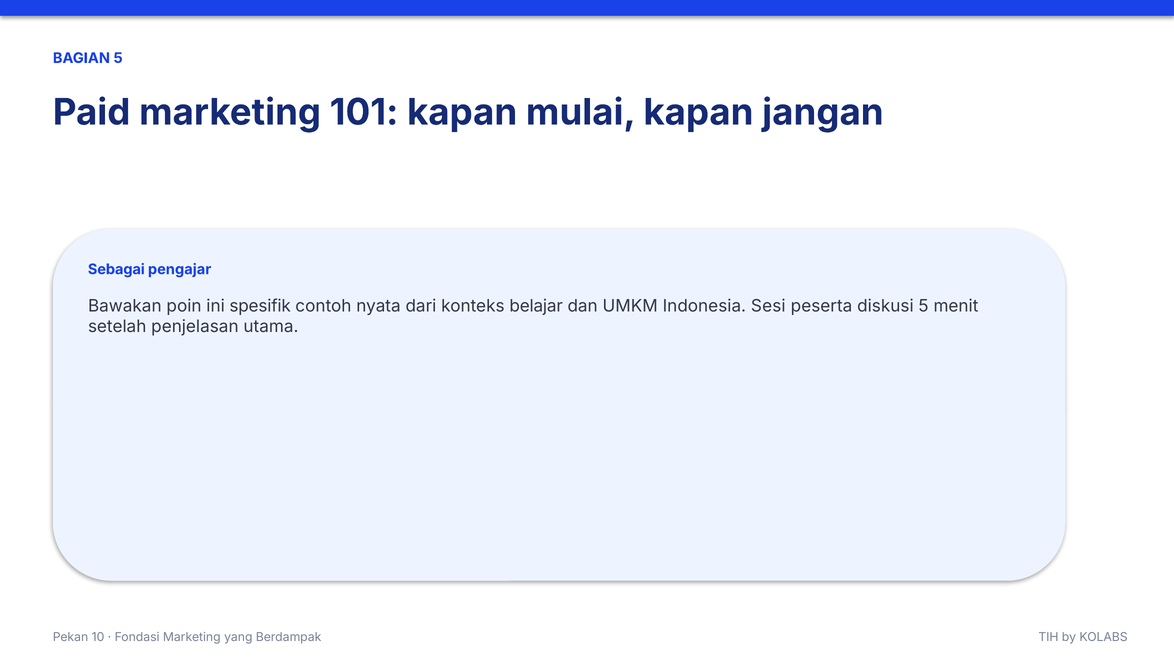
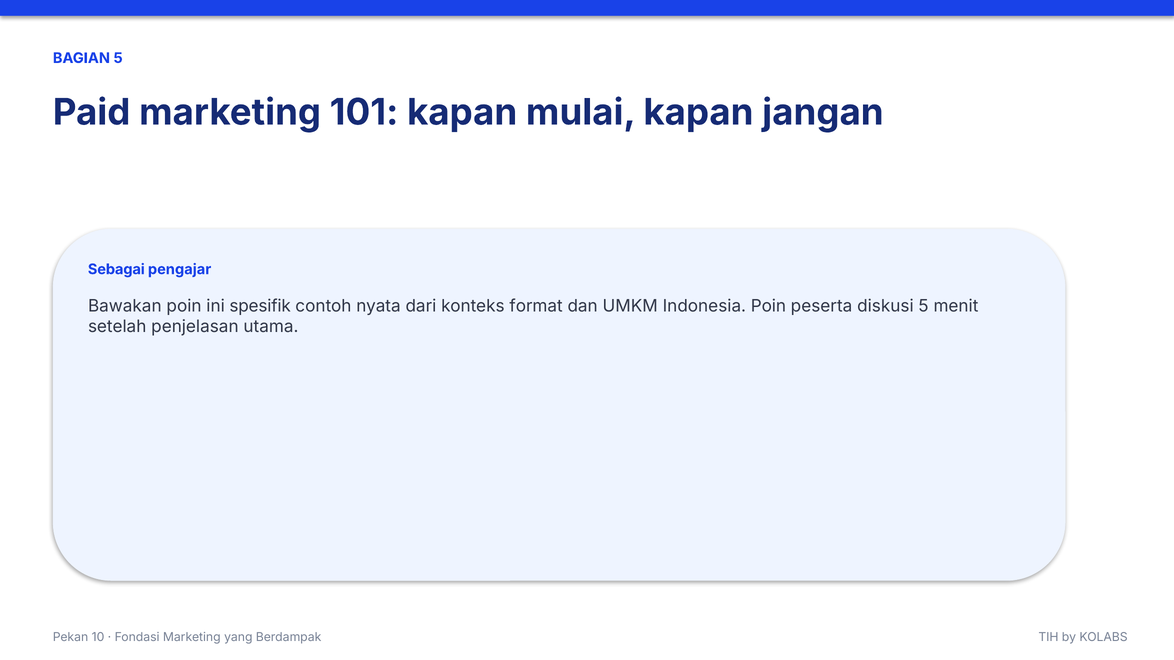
belajar: belajar -> format (536, 306)
Indonesia Sesi: Sesi -> Poin (768, 306)
